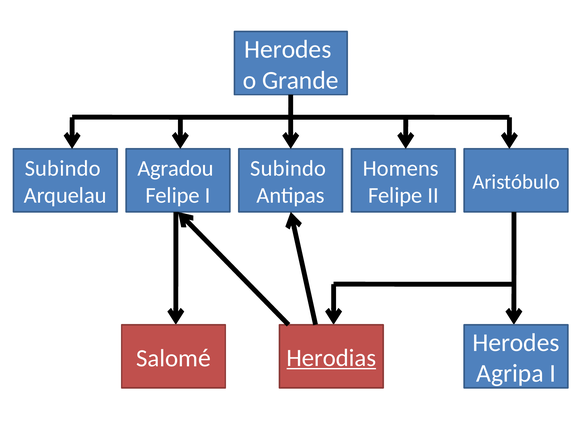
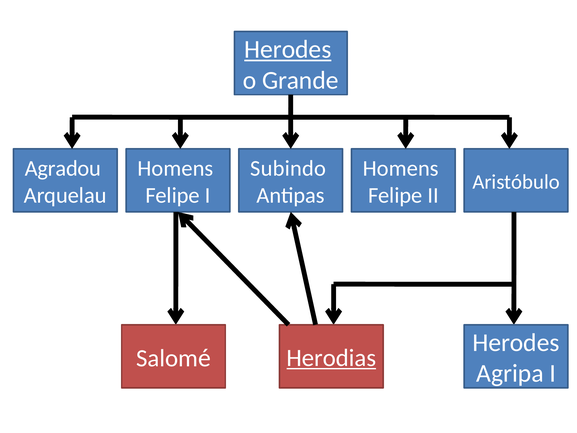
Herodes underline: none -> present (288, 49)
Subindo: Subindo -> Agradou (63, 168)
Agradou: Agradou -> Homens (175, 168)
